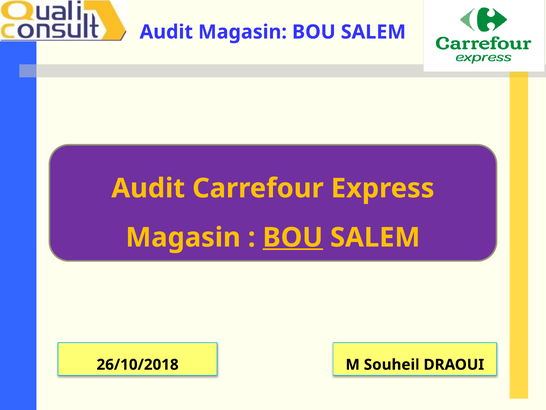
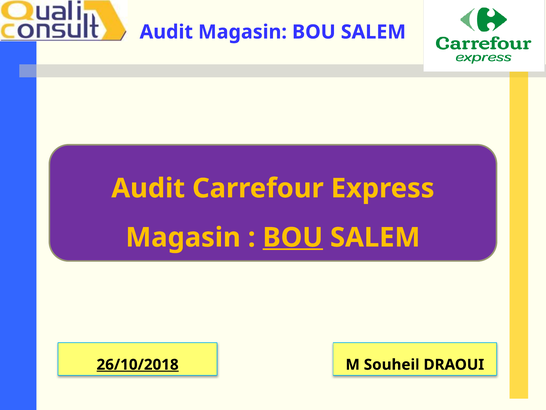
26/10/2018 underline: none -> present (138, 364)
